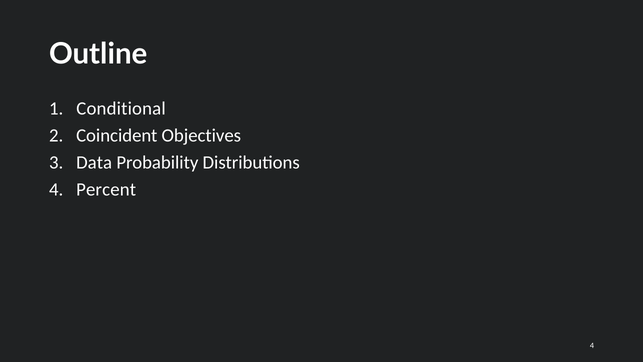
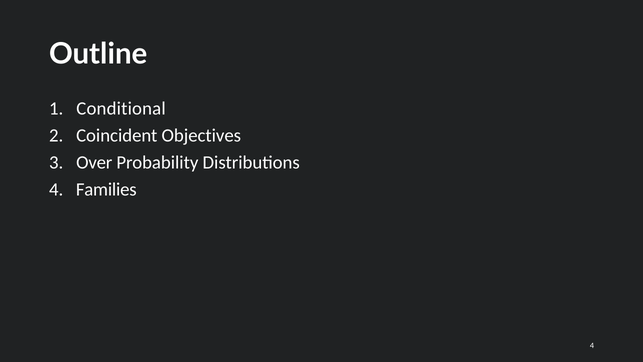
Data: Data -> Over (94, 163)
Percent: Percent -> Families (106, 189)
